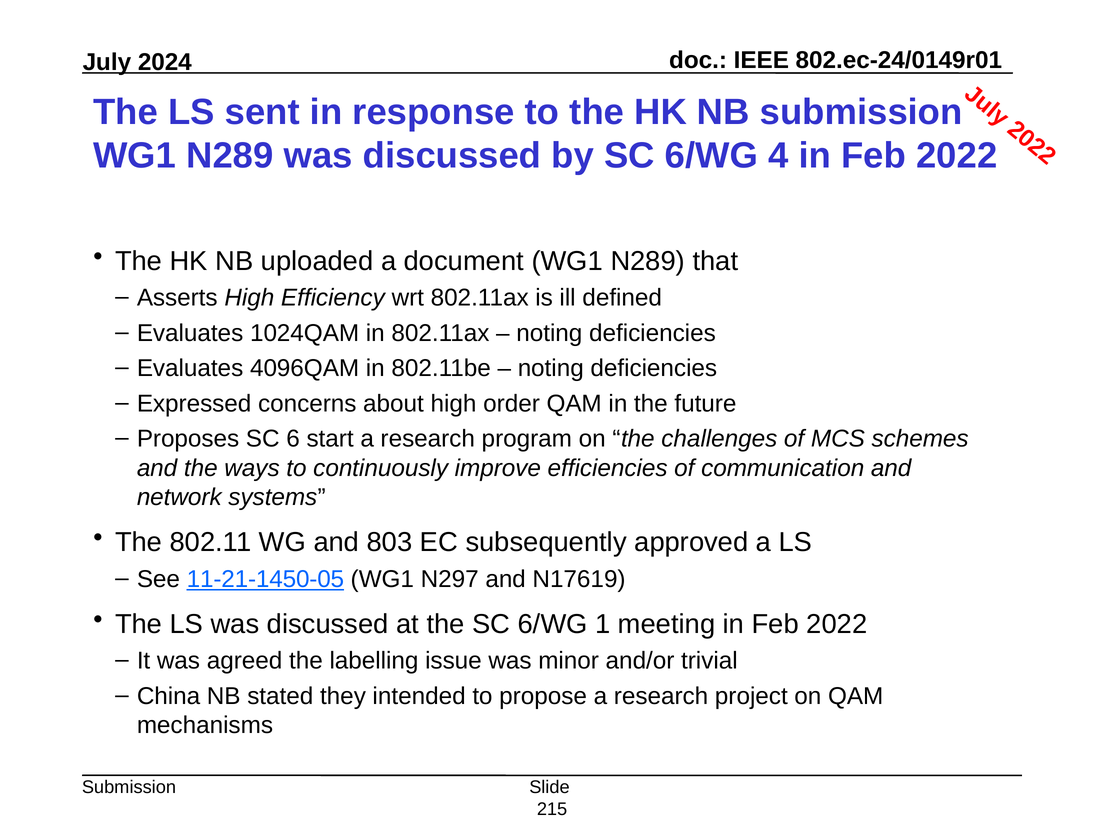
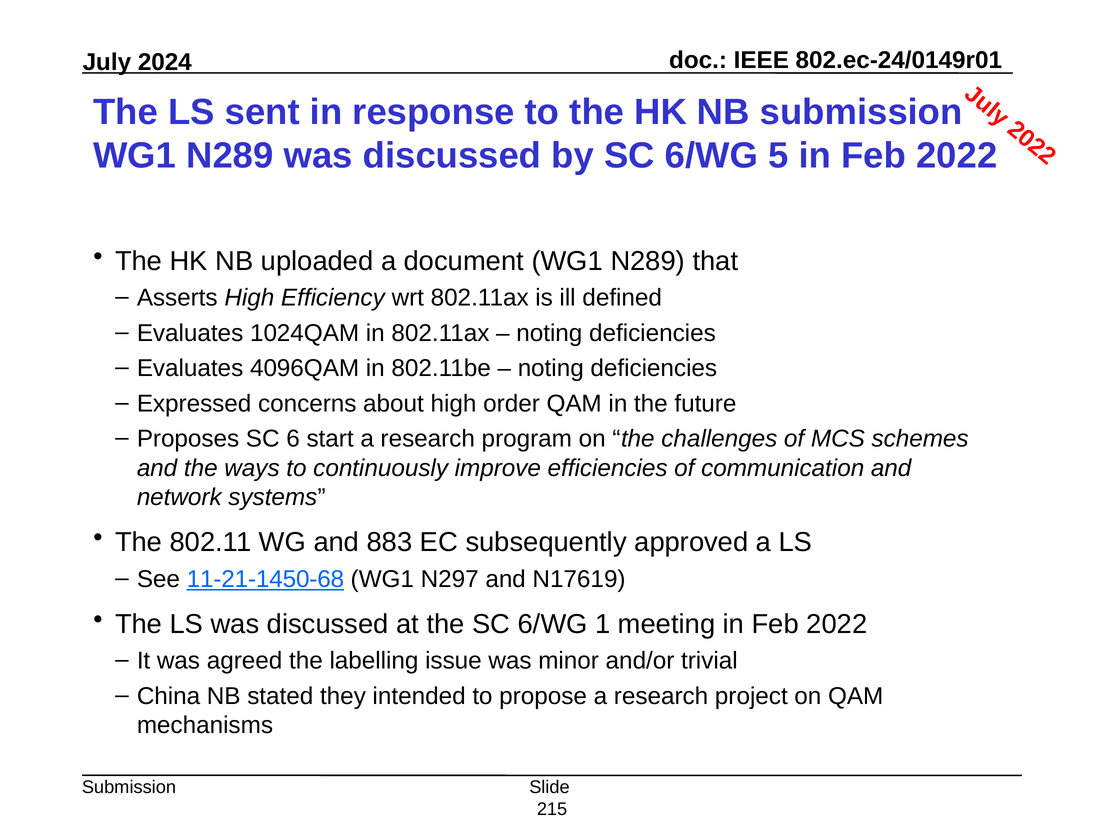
4: 4 -> 5 (778, 156)
803: 803 -> 883 (390, 542)
11-21-1450-05: 11-21-1450-05 -> 11-21-1450-68 (265, 579)
